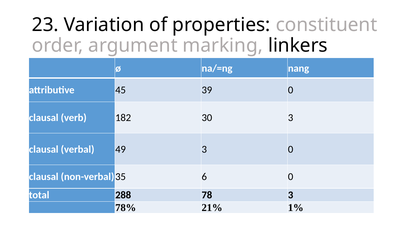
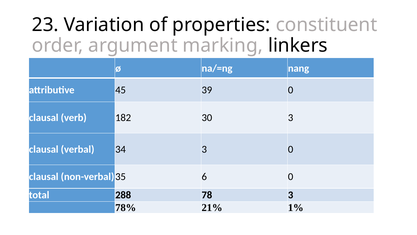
49: 49 -> 34 (121, 149)
